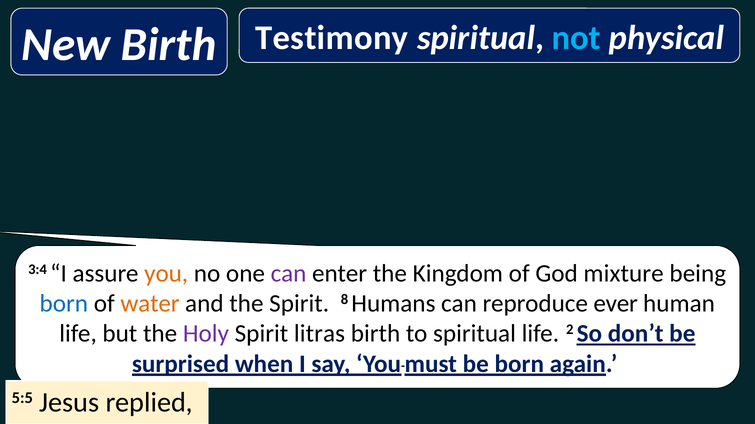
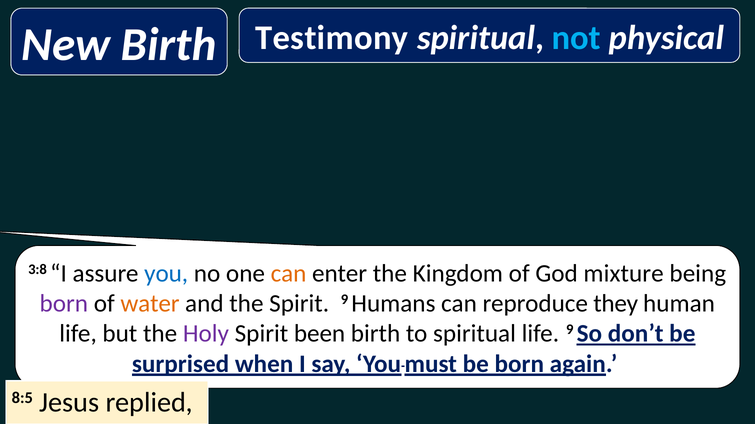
3:4: 3:4 -> 3:8 (37, 270)
you colour: orange -> blue (166, 274)
can colour: purple -> orange (289, 274)
born colour: blue -> purple (64, 304)
Spirit 8: 8 -> 9 (344, 300)
ever: ever -> they (616, 304)
litras: litras -> been (320, 334)
life 2: 2 -> 9 (570, 330)
5:5: 5:5 -> 8:5 (22, 399)
